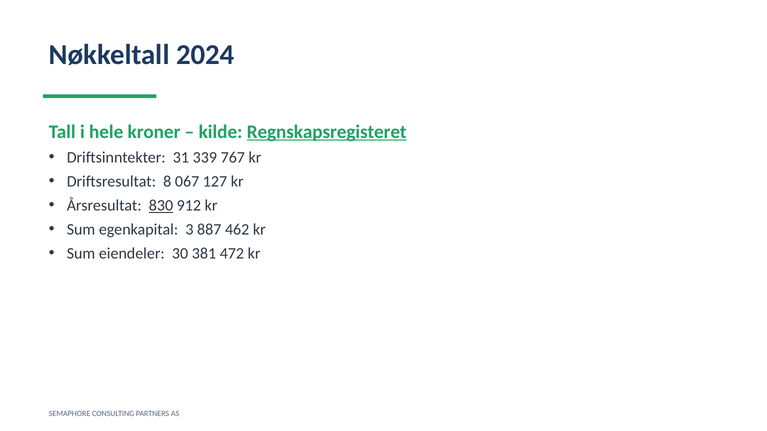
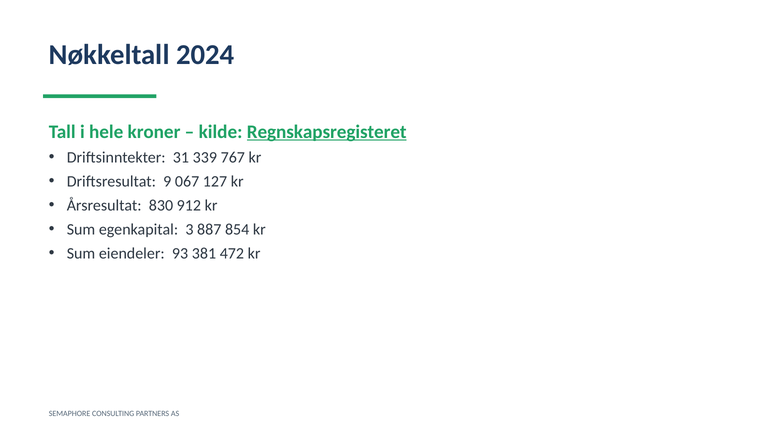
8: 8 -> 9 (167, 182)
830 underline: present -> none (161, 206)
462: 462 -> 854 (237, 230)
30: 30 -> 93 (180, 254)
